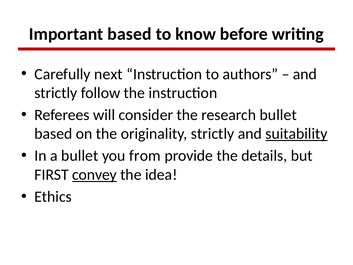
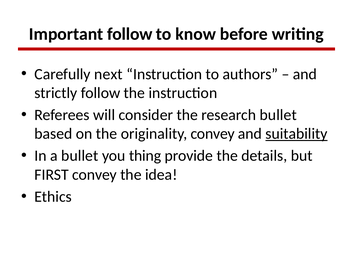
Important based: based -> follow (130, 34)
originality strictly: strictly -> convey (213, 134)
from: from -> thing (145, 156)
convey underline: present -> none (94, 174)
